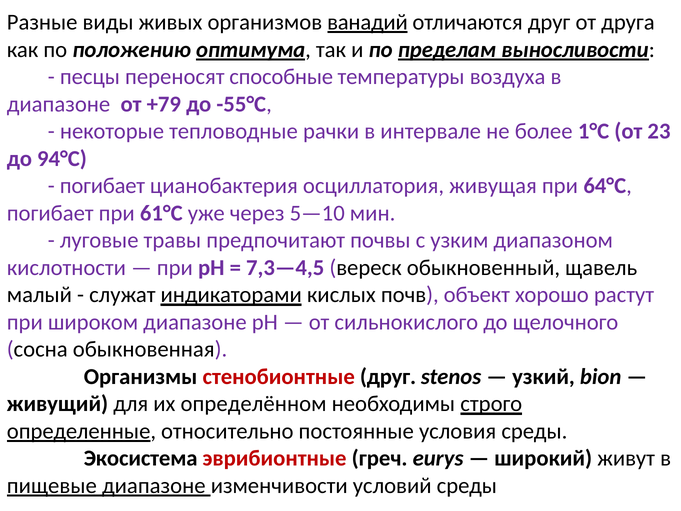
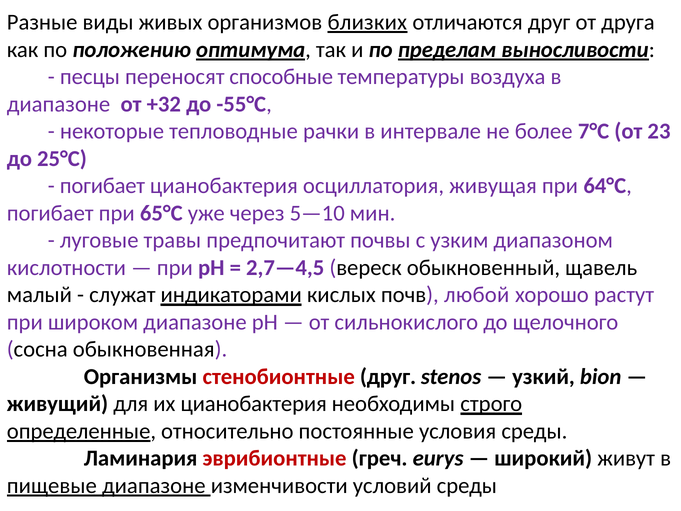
ванадий: ванадий -> близких (367, 22)
+79: +79 -> +32 (164, 104)
1°С: 1°С -> 7°С (594, 131)
94°С: 94°С -> 25°С (62, 159)
61°С: 61°С -> 65°С (161, 213)
7,3—4,5: 7,3—4,5 -> 2,7—4,5 (285, 268)
объект: объект -> любой (477, 295)
их определённом: определённом -> цианобактерия (254, 404)
Экосистема: Экосистема -> Ламинария (141, 458)
